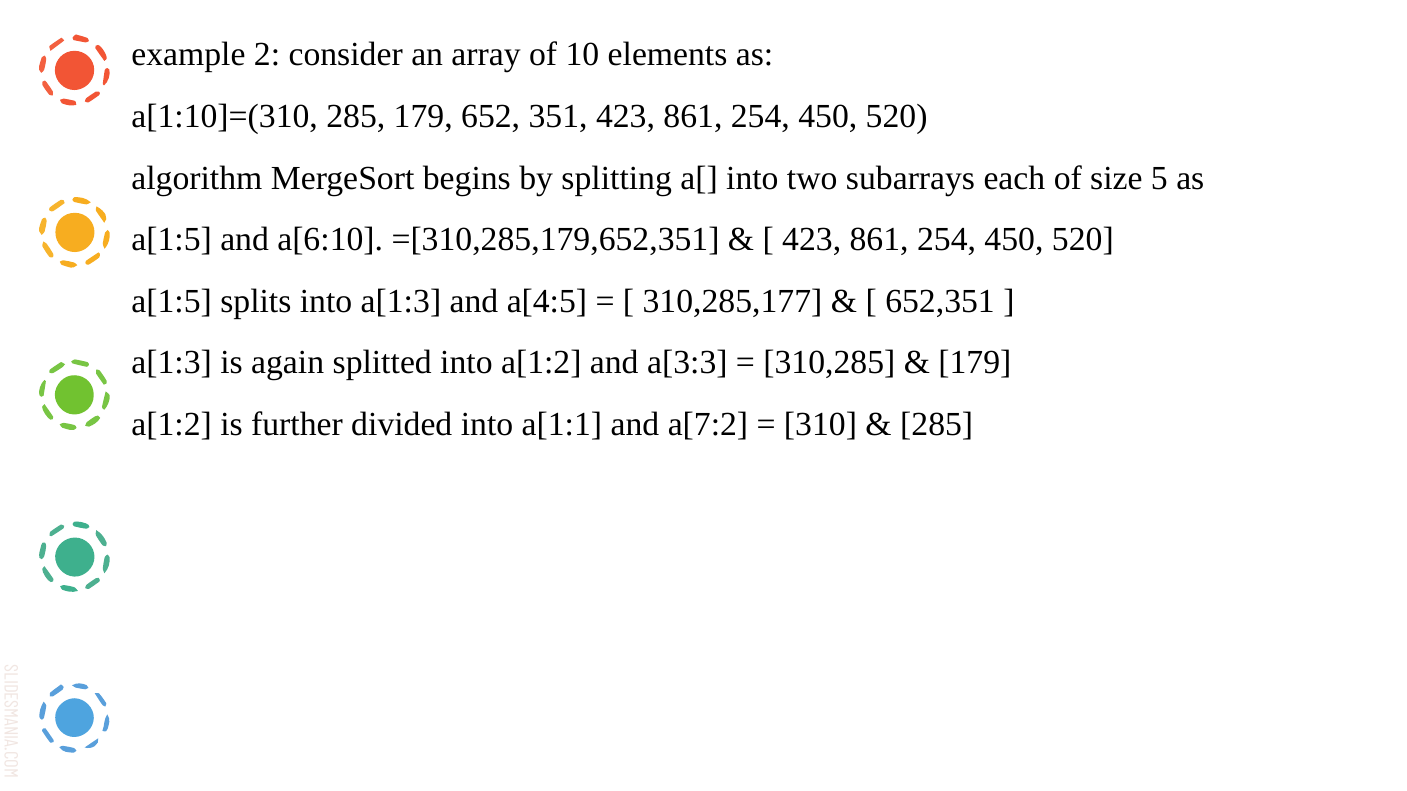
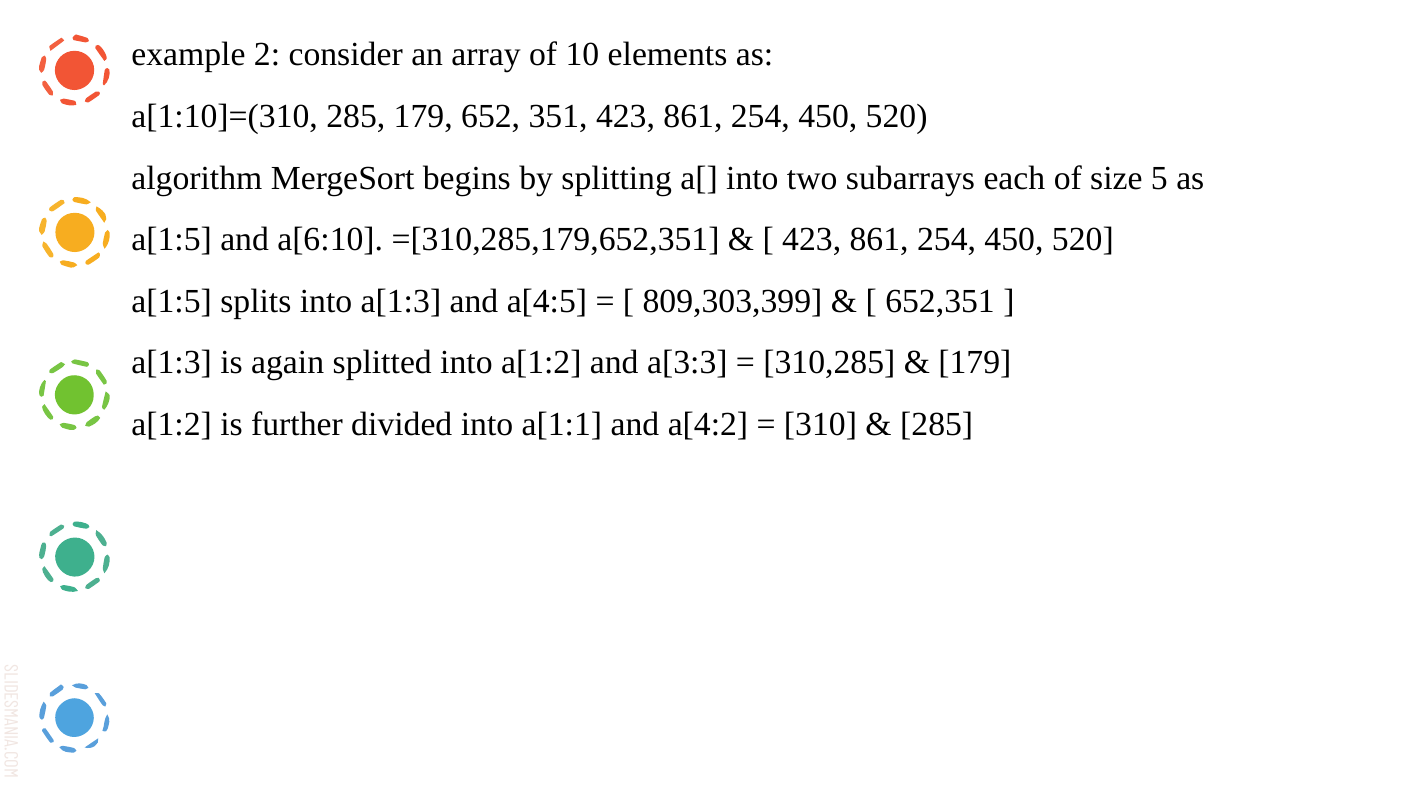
310,285,177: 310,285,177 -> 809,303,399 (733, 301)
a[7:2: a[7:2 -> a[4:2 (708, 425)
